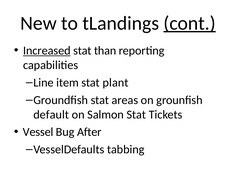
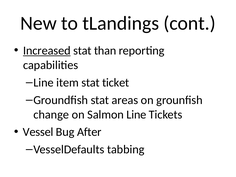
cont underline: present -> none (190, 23)
plant: plant -> ticket (116, 83)
default: default -> change (51, 115)
Salmon Stat: Stat -> Line (136, 115)
